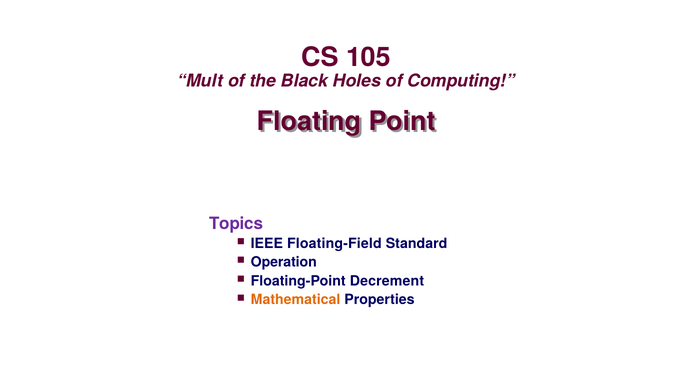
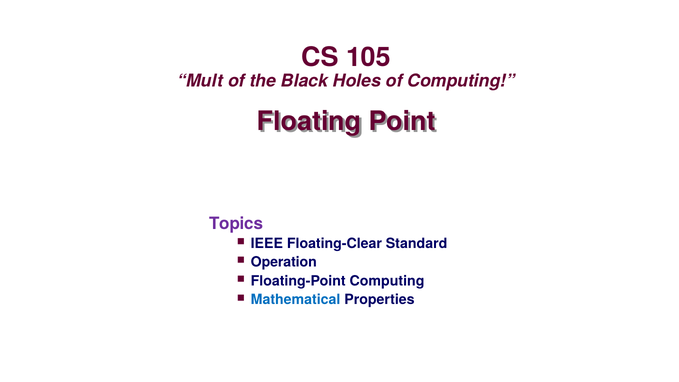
Floating-Field: Floating-Field -> Floating-Clear (334, 243)
Floating-Point Decrement: Decrement -> Computing (387, 281)
Mathematical colour: orange -> blue (296, 300)
